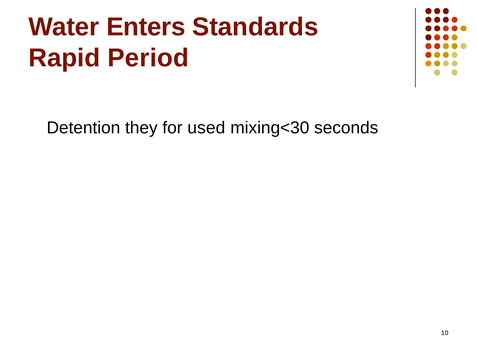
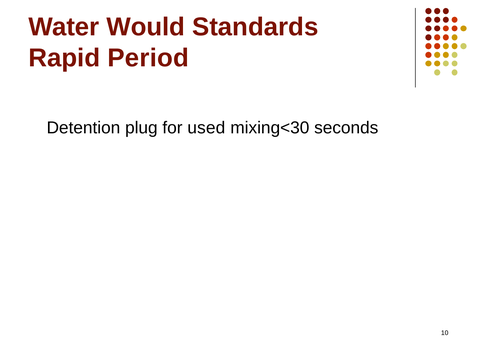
Enters: Enters -> Would (146, 27)
they: they -> plug (141, 128)
